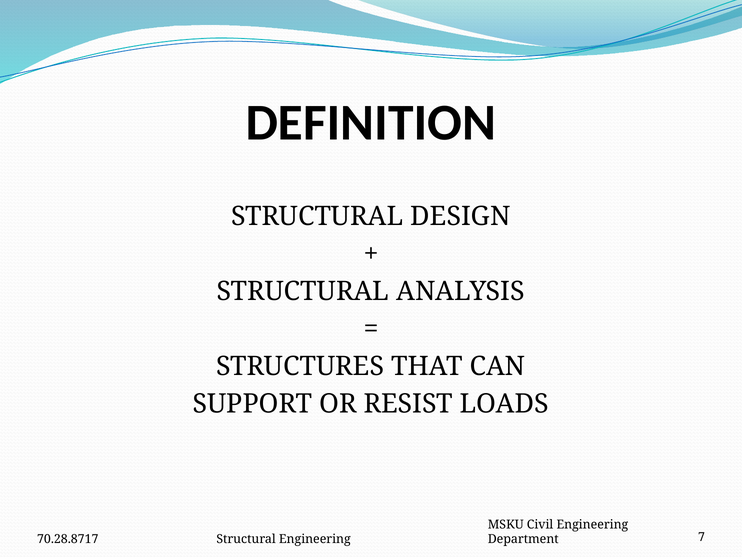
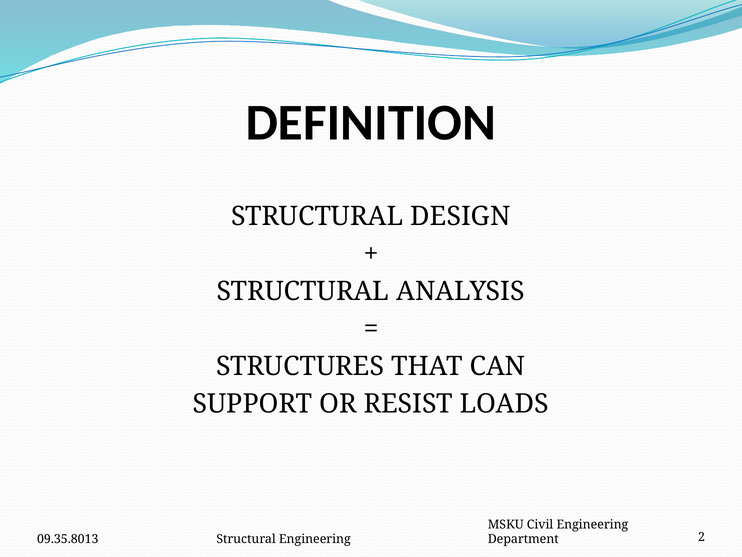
70.28.8717: 70.28.8717 -> 09.35.8013 (68, 539)
7: 7 -> 2 (702, 537)
